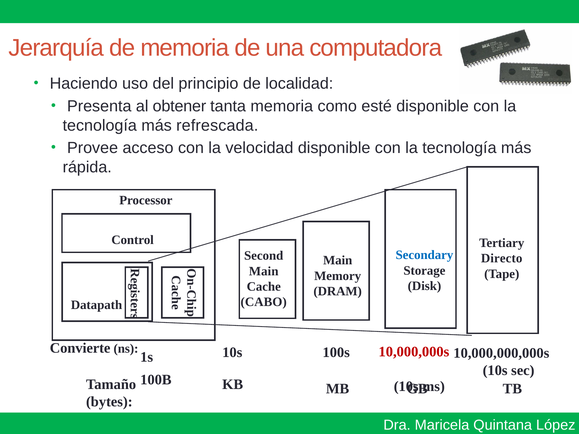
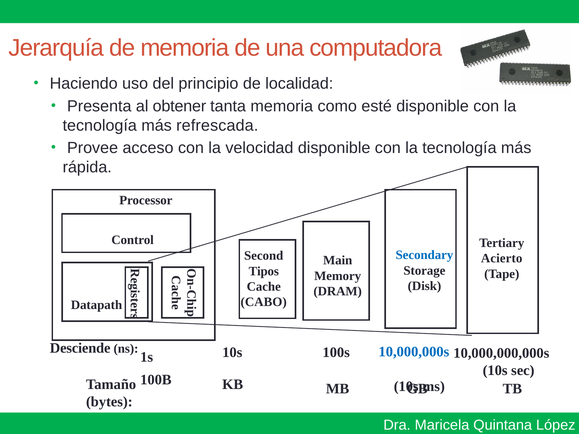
Directo: Directo -> Acierto (502, 259)
Main: Main -> Tipos (264, 271)
Convierte: Convierte -> Desciende (80, 348)
10,000,000s colour: red -> blue (414, 352)
